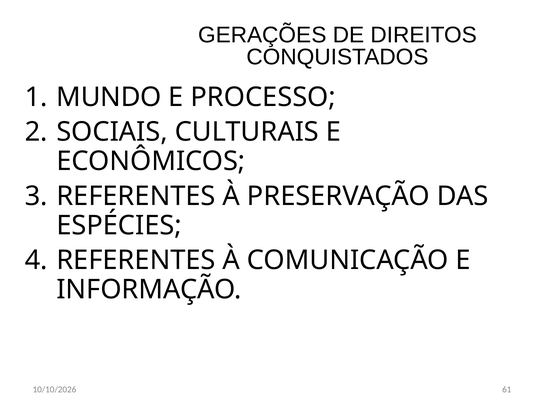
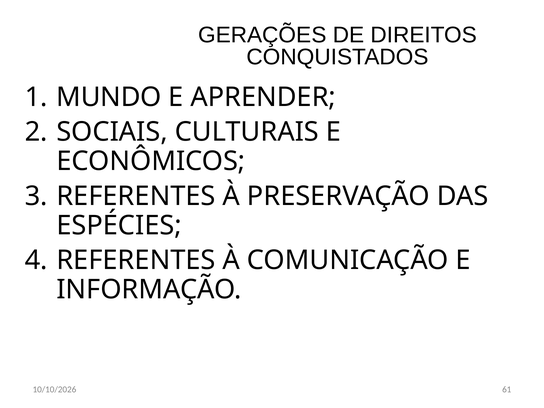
PROCESSO: PROCESSO -> APRENDER (263, 97)
